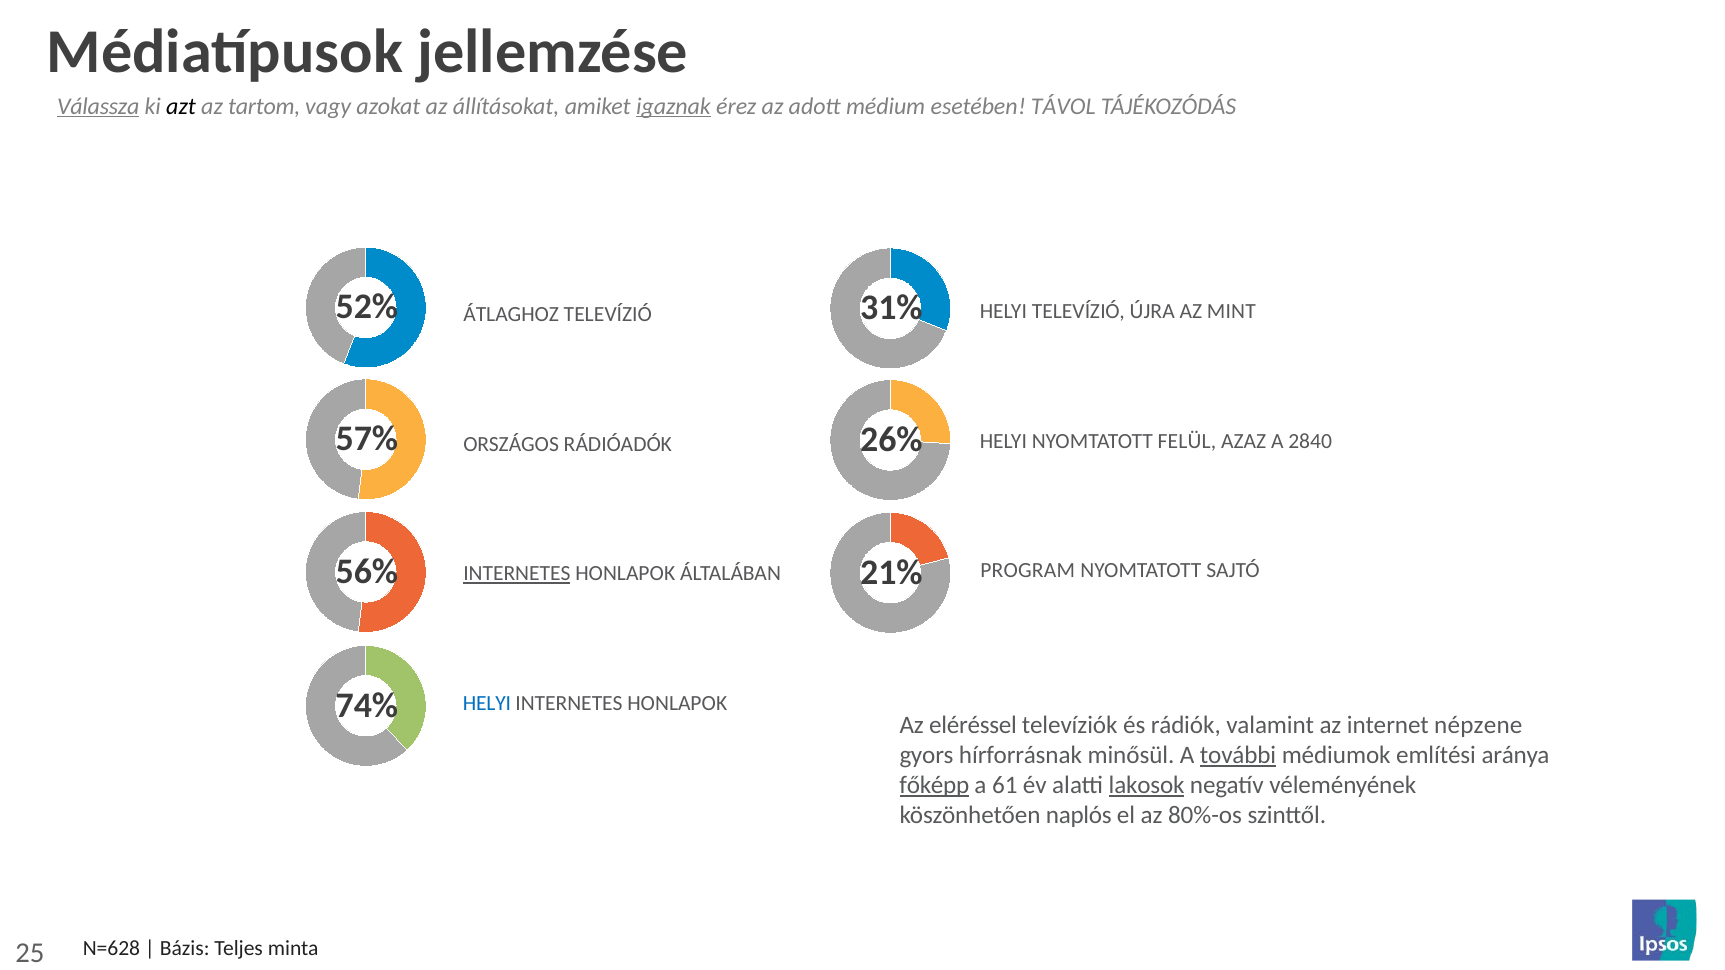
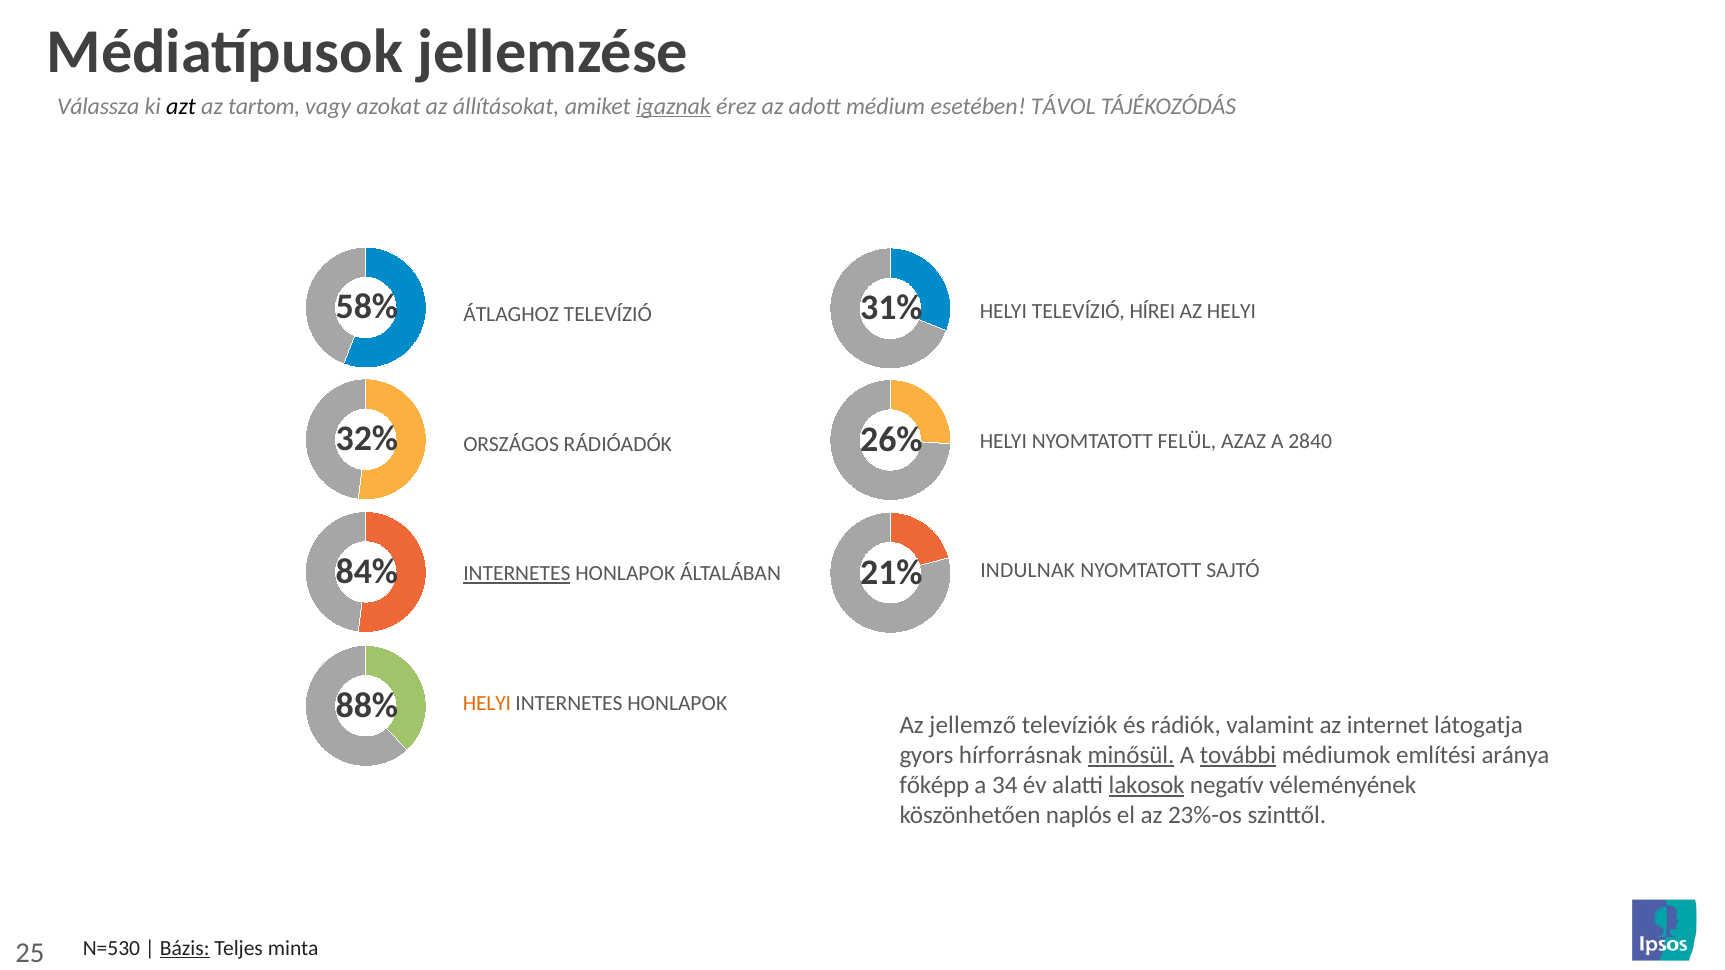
Válassza underline: present -> none (98, 106)
52%: 52% -> 58% (367, 307)
ÚJRA: ÚJRA -> HÍREI (1152, 312)
AZ MINT: MINT -> HELYI (1232, 312)
57%: 57% -> 32% (367, 439)
56%: 56% -> 84% (367, 572)
PROGRAM: PROGRAM -> INDULNAK (1028, 571)
74%: 74% -> 88% (367, 706)
HELYI colour: blue -> orange (487, 704)
eléréssel: eléréssel -> jellemző (973, 725)
népzene: népzene -> látogatja (1479, 725)
minősül underline: none -> present (1131, 755)
főképp underline: present -> none (934, 786)
61: 61 -> 34 (1005, 786)
80%-os: 80%-os -> 23%-os (1205, 816)
N=628: N=628 -> N=530 (111, 949)
Bázis underline: none -> present (185, 949)
